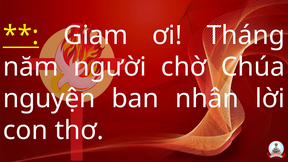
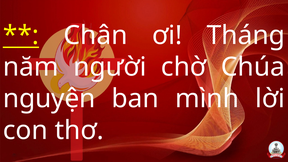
Giam: Giam -> Chân (96, 35)
nhân: nhân -> mình (207, 99)
